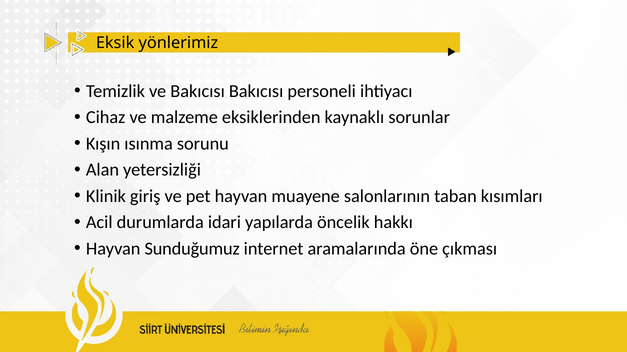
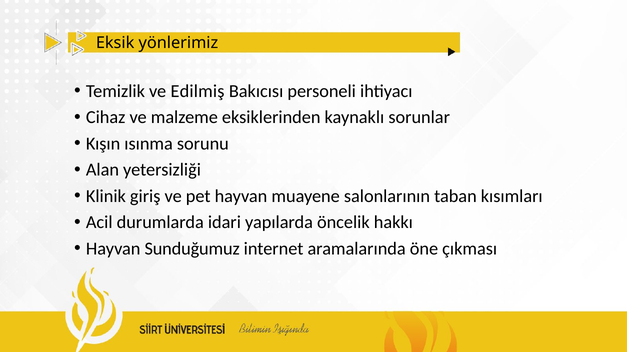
ve Bakıcısı: Bakıcısı -> Edilmiş (197, 91)
